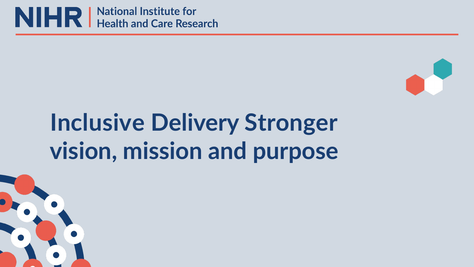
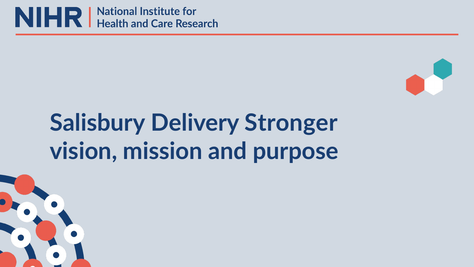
Inclusive: Inclusive -> Salisbury (98, 123)
